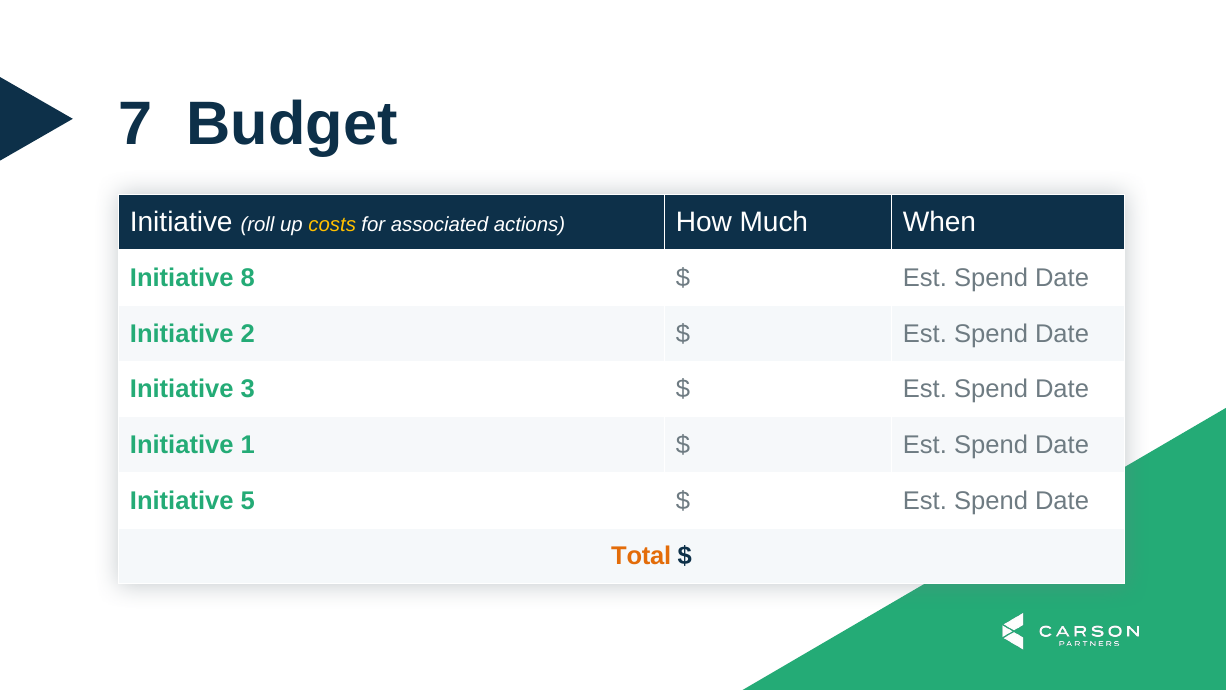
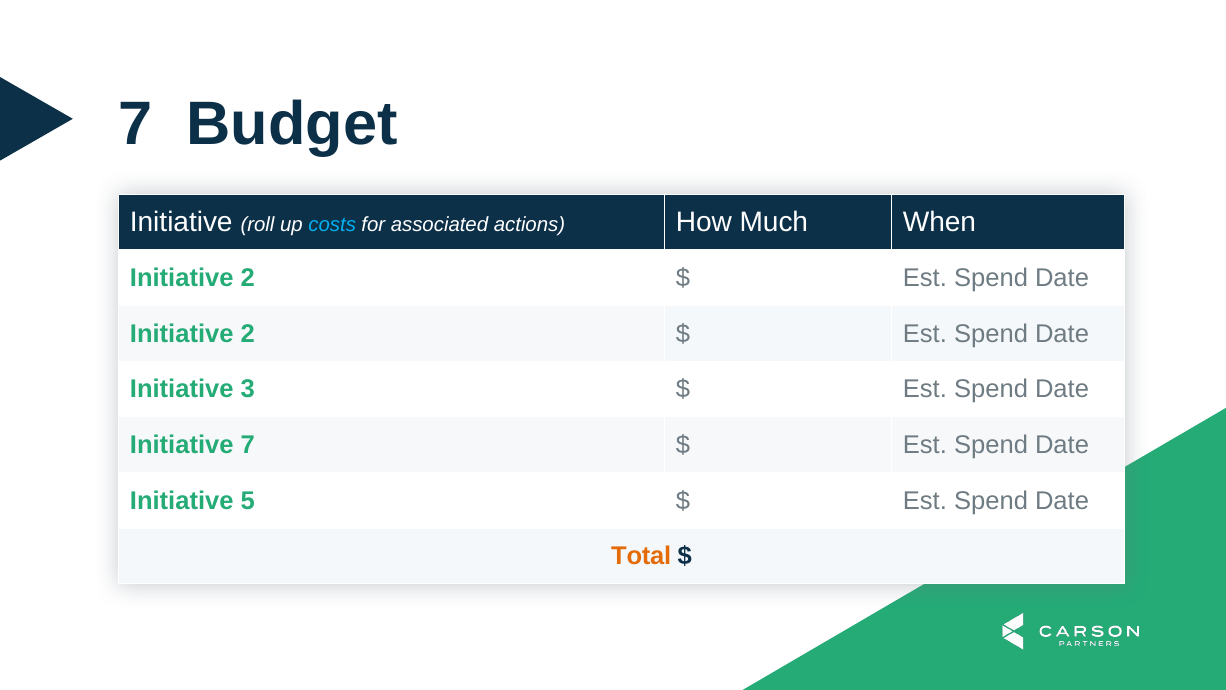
costs colour: yellow -> light blue (332, 225)
8: 8 -> 2 (248, 278)
Initiative 1: 1 -> 7 (248, 445)
